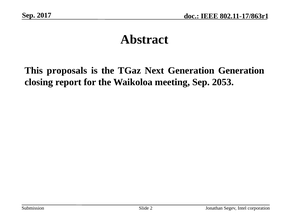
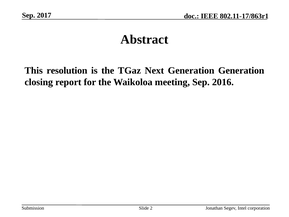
proposals: proposals -> resolution (67, 71)
2053: 2053 -> 2016 (223, 82)
